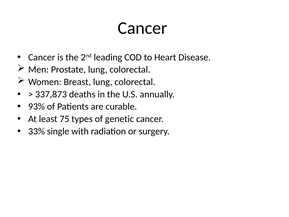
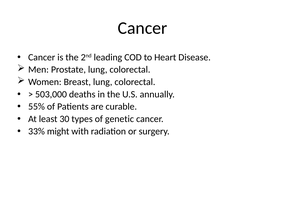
337,873: 337,873 -> 503,000 (51, 94)
93%: 93% -> 55% (36, 106)
75: 75 -> 30 (64, 119)
single: single -> might (58, 131)
